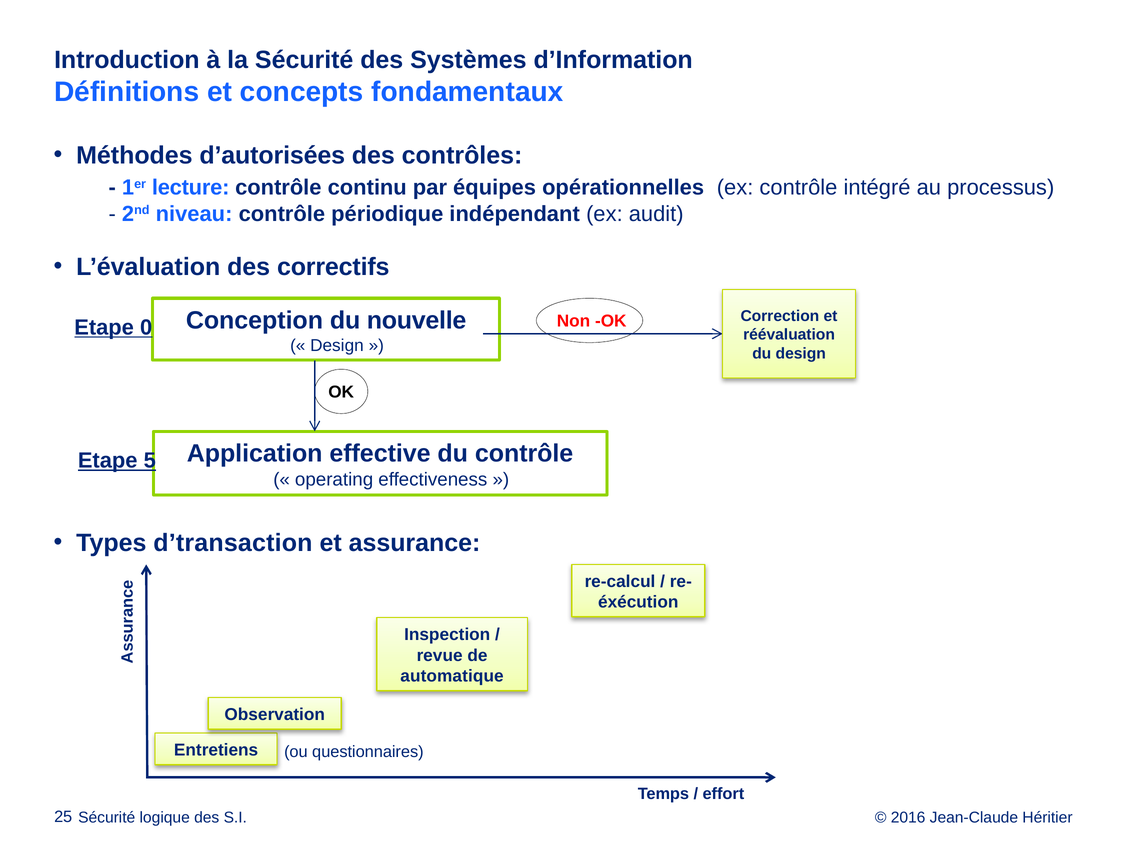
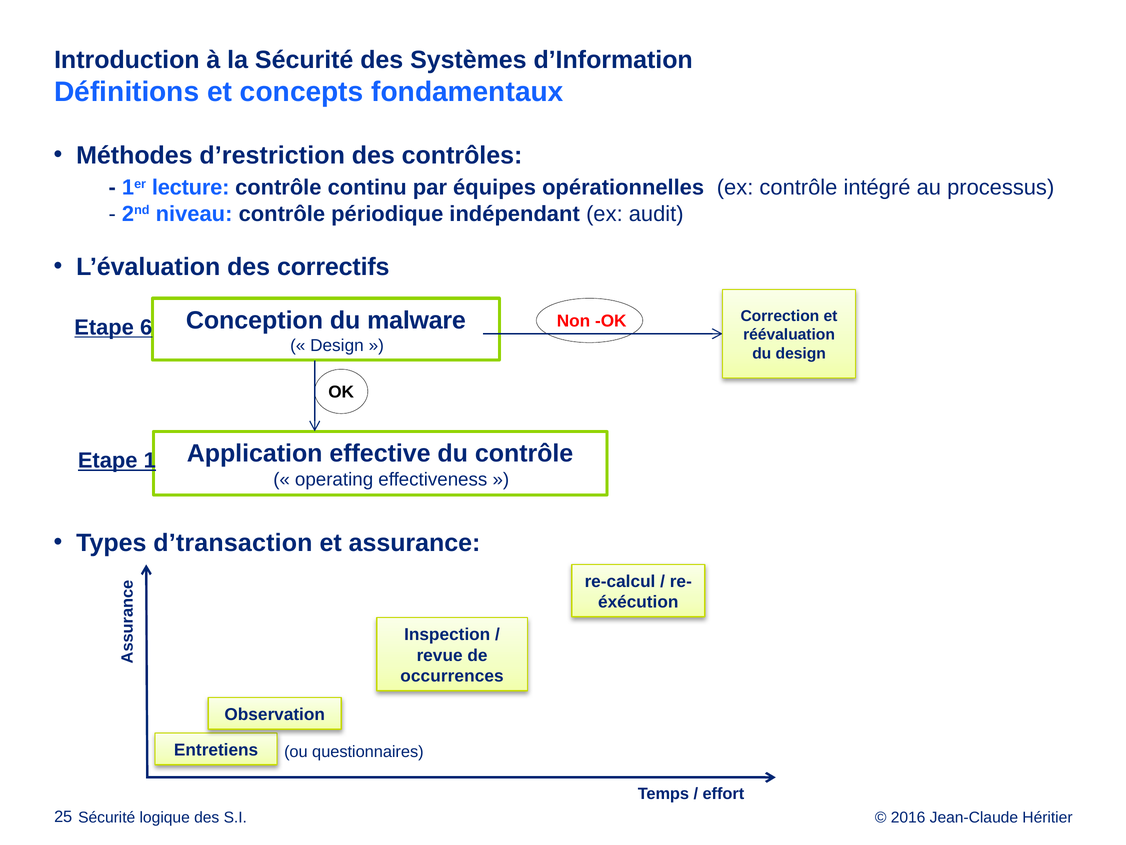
d’autorisées: d’autorisées -> d’restriction (272, 155)
nouvelle: nouvelle -> malware (417, 320)
0: 0 -> 6 (146, 327)
5: 5 -> 1 (150, 460)
automatique: automatique -> occurrences (452, 676)
